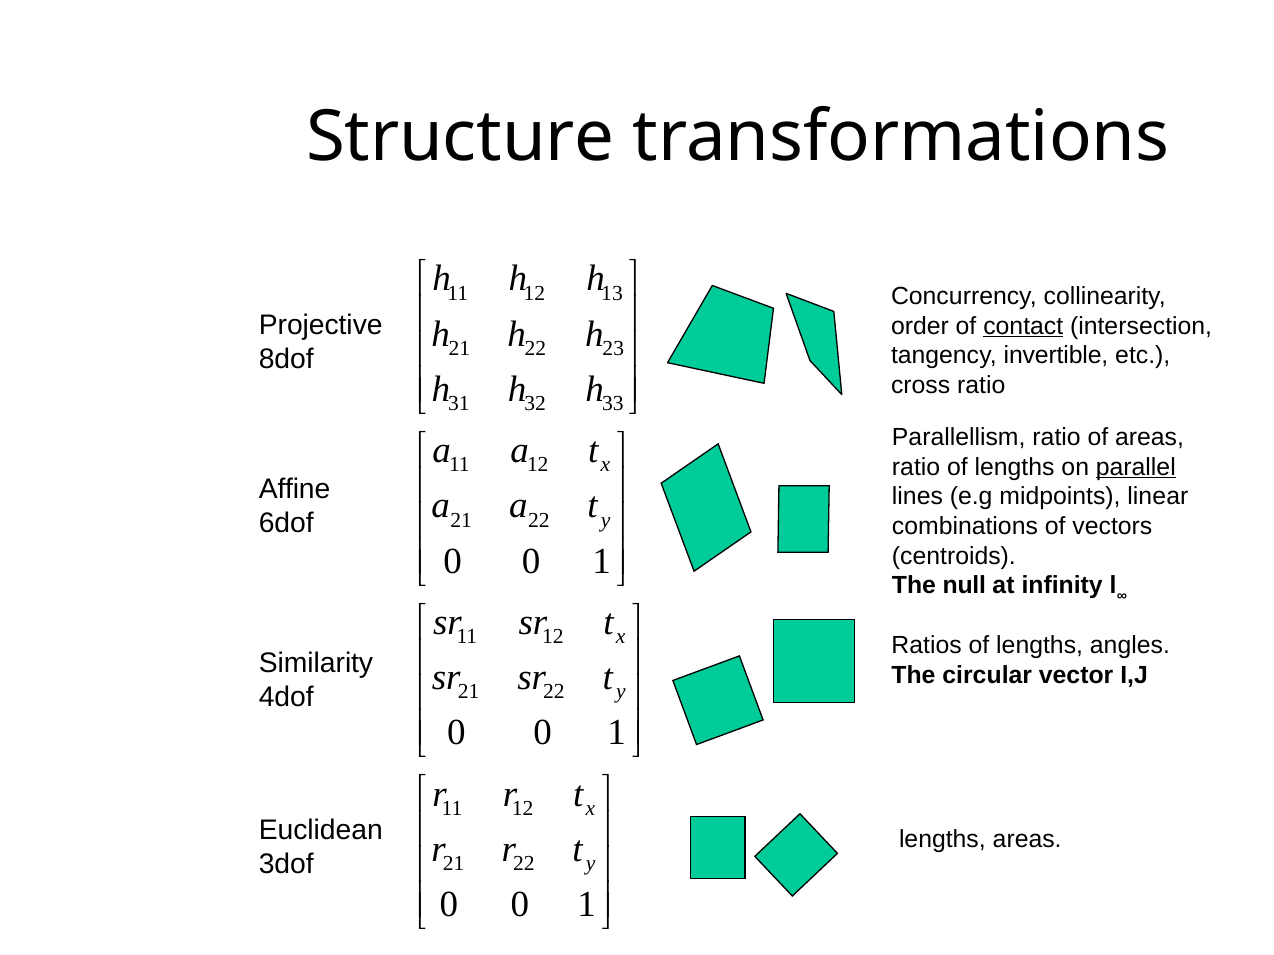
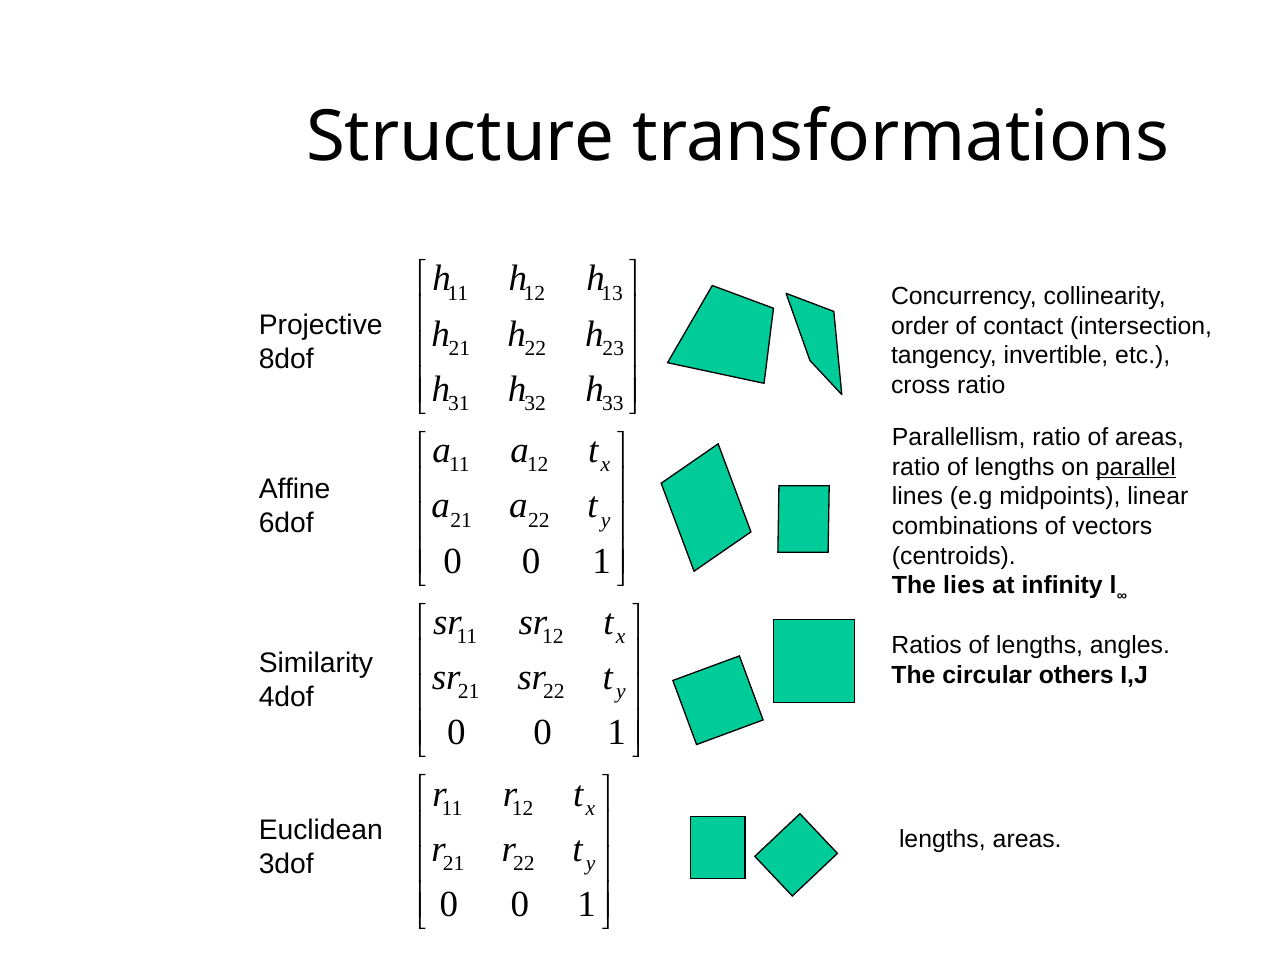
contact underline: present -> none (1023, 326)
null: null -> lies (964, 586)
vector: vector -> others (1076, 676)
